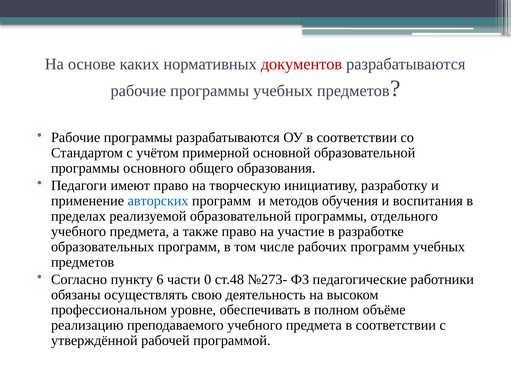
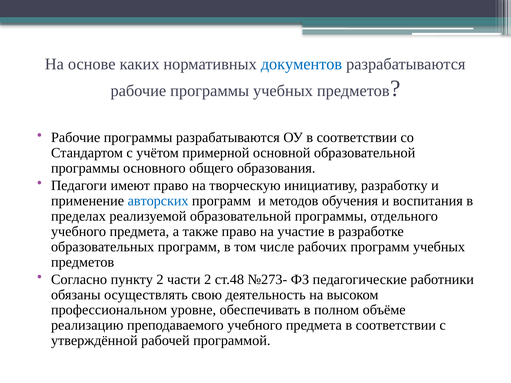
документов colour: red -> blue (301, 64)
пункту 6: 6 -> 2 (160, 280)
части 0: 0 -> 2 (208, 280)
